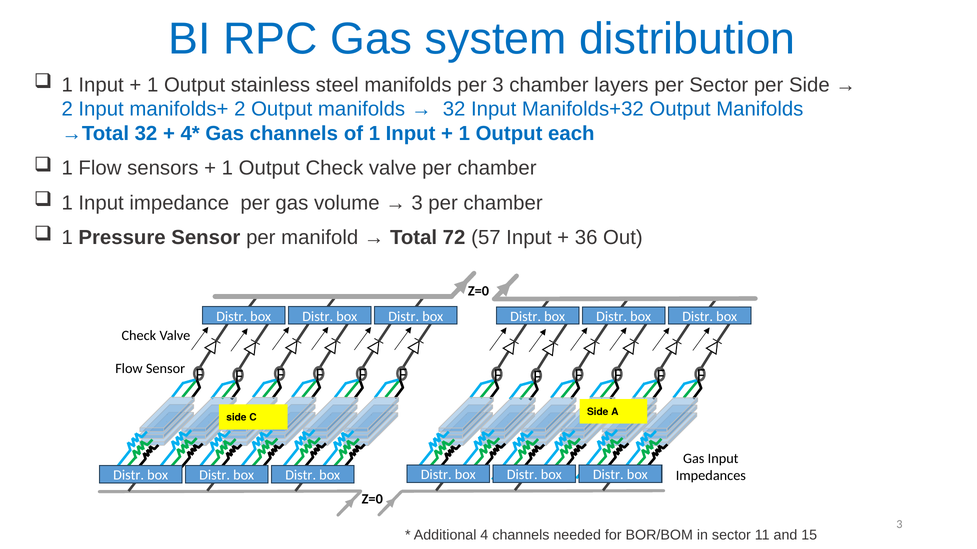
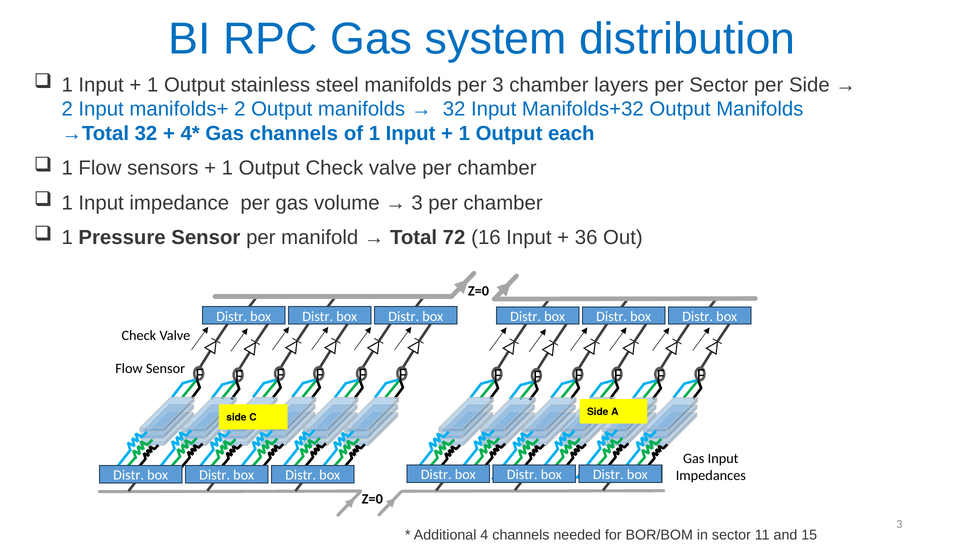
57: 57 -> 16 (486, 238)
